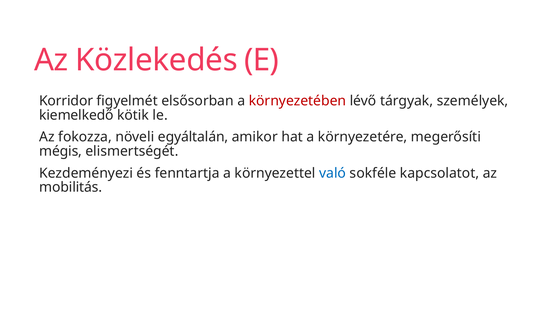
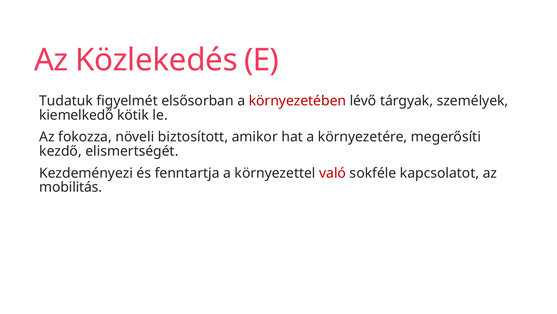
Korridor: Korridor -> Tudatuk (66, 101)
egyáltalán: egyáltalán -> biztosított (193, 137)
mégis: mégis -> kezdő (61, 151)
való colour: blue -> red (333, 173)
